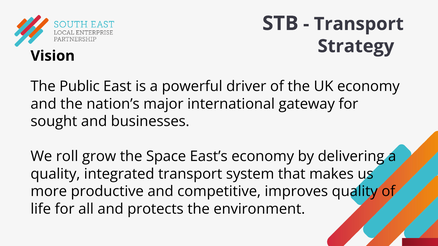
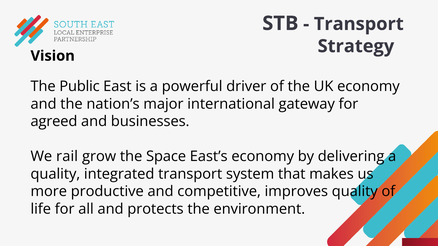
sought: sought -> agreed (54, 122)
roll: roll -> rail (67, 157)
